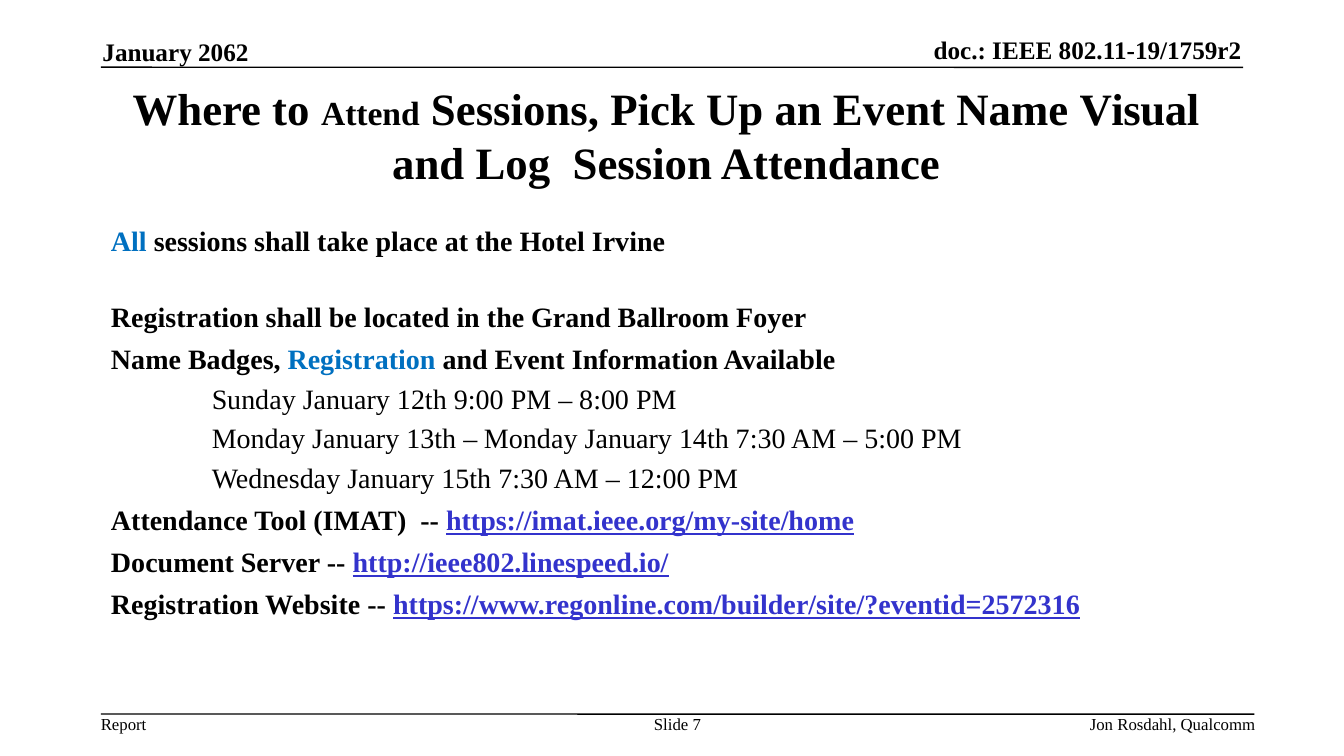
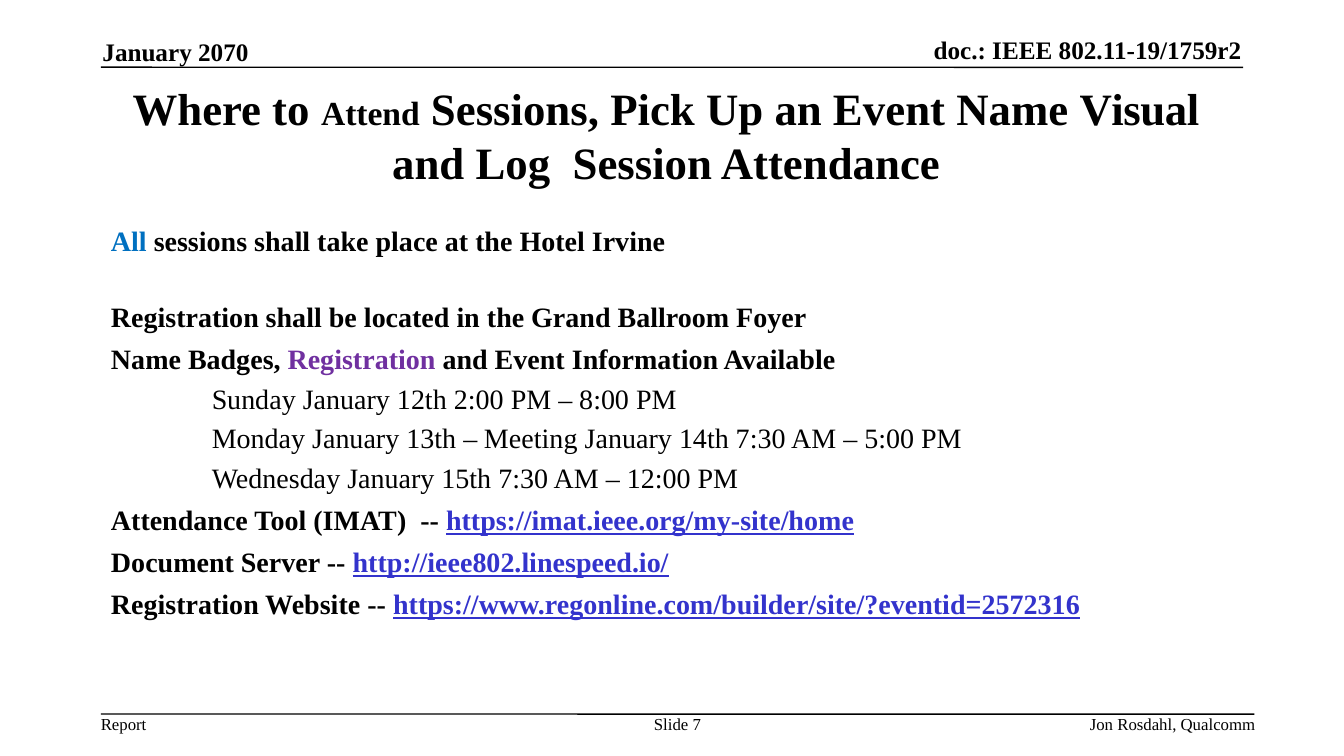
2062: 2062 -> 2070 (223, 53)
Registration colour: blue -> purple (362, 360)
9:00: 9:00 -> 2:00 (479, 400)
Monday: Monday -> Meeting (531, 440)
